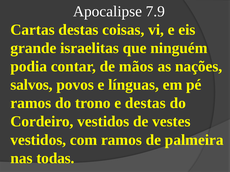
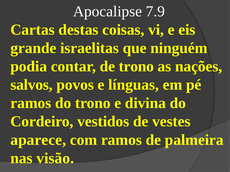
de mãos: mãos -> trono (136, 67)
e destas: destas -> divina (145, 103)
vestidos: vestidos -> aparece (38, 140)
todas: todas -> visão (55, 159)
